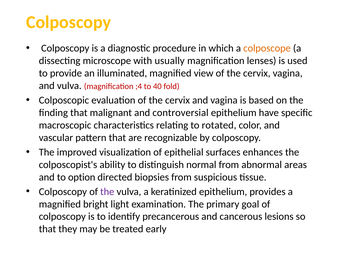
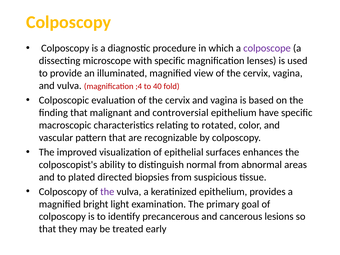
colposcope colour: orange -> purple (267, 48)
with usually: usually -> specific (170, 61)
option: option -> plated (82, 177)
